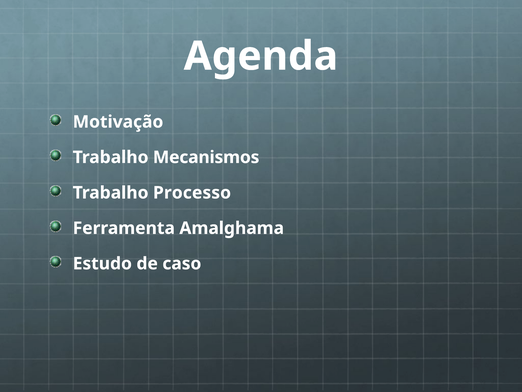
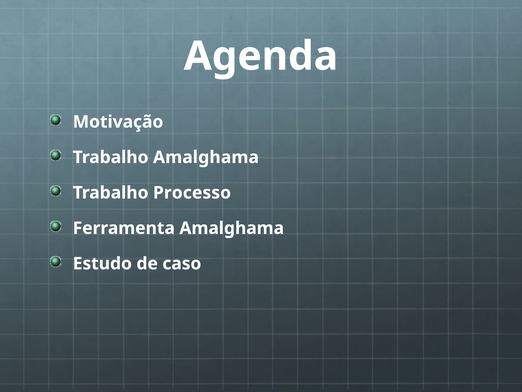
Trabalho Mecanismos: Mecanismos -> Amalghama (206, 157)
